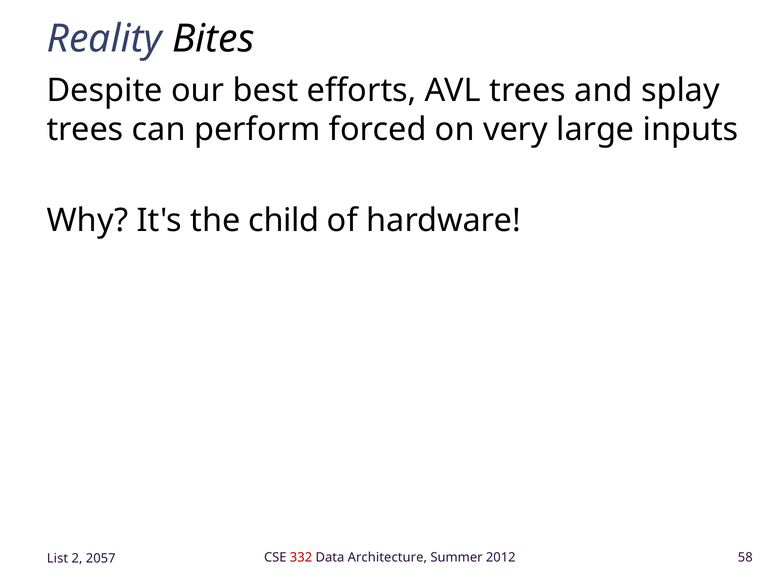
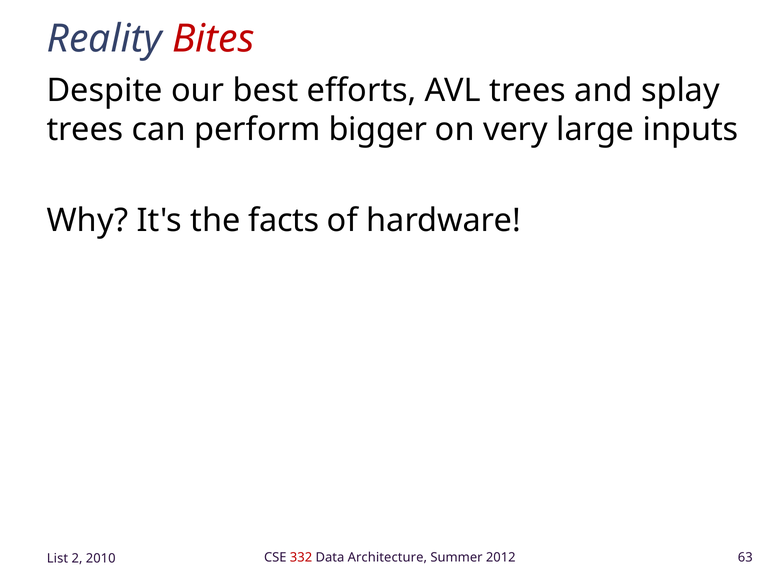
Bites colour: black -> red (213, 39)
forced: forced -> bigger (378, 130)
child: child -> facts (284, 221)
58: 58 -> 63 (745, 558)
2057: 2057 -> 2010 (101, 559)
